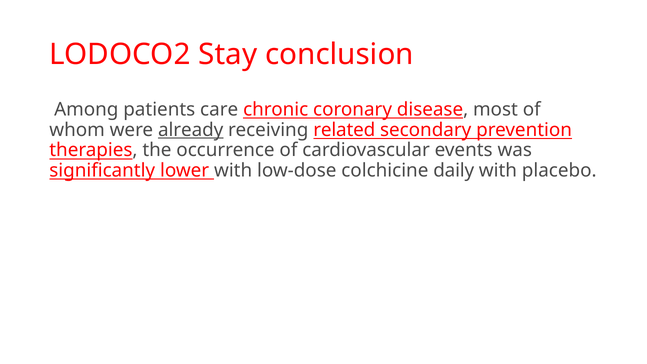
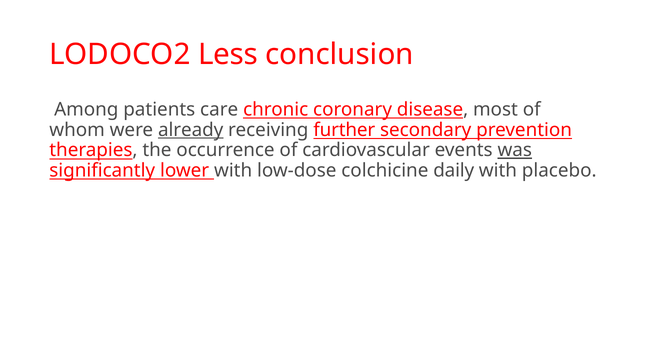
Stay: Stay -> Less (228, 54)
related: related -> further (344, 130)
was underline: none -> present (515, 150)
